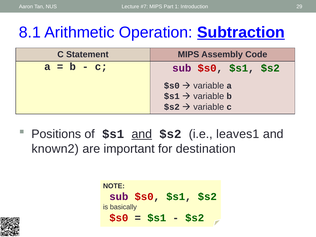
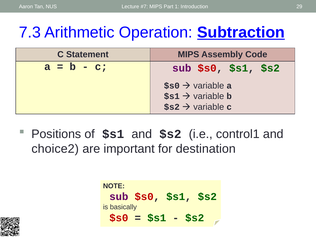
8.1: 8.1 -> 7.3 (30, 32)
and underline: present -> none (142, 134)
leaves1: leaves1 -> control1 (238, 134)
known2: known2 -> choice2 (55, 149)
